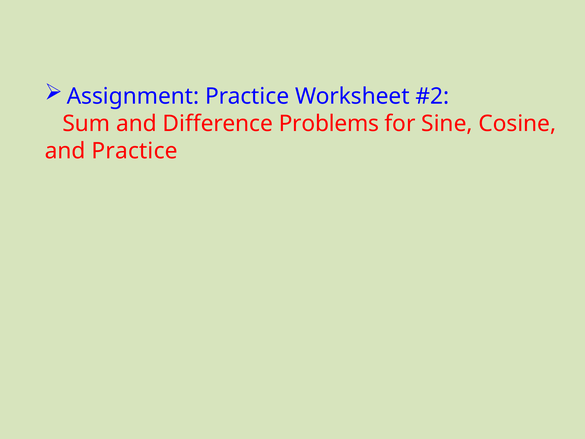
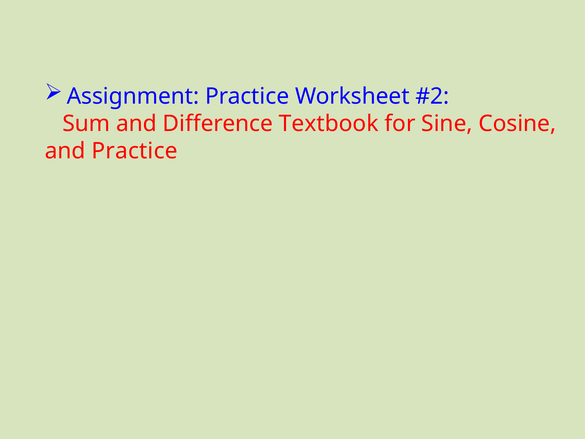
Problems: Problems -> Textbook (329, 123)
